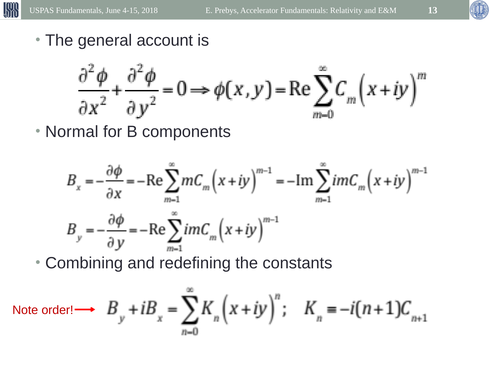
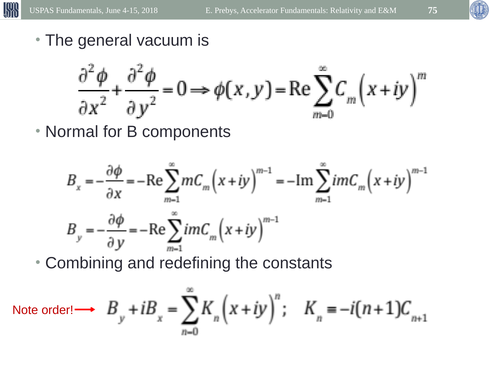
13: 13 -> 75 (433, 10)
account: account -> vacuum (165, 41)
